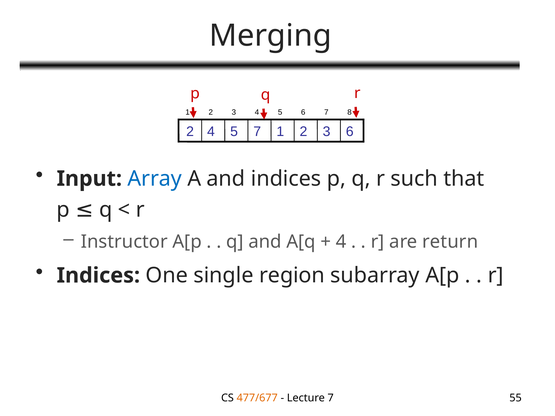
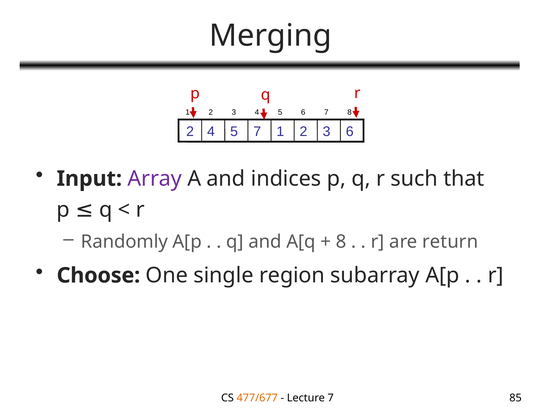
Array colour: blue -> purple (155, 179)
Instructor: Instructor -> Randomly (124, 242)
4: 4 -> 8 (341, 242)
Indices: Indices -> Choose (98, 276)
55: 55 -> 85 (516, 398)
